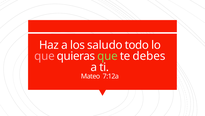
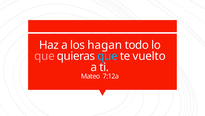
saludo: saludo -> hagan (105, 45)
que colour: light green -> light blue (108, 56)
debes: debes -> vuelto (149, 56)
